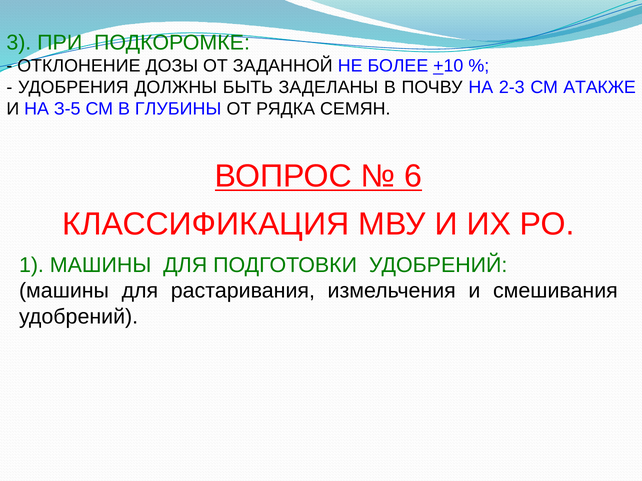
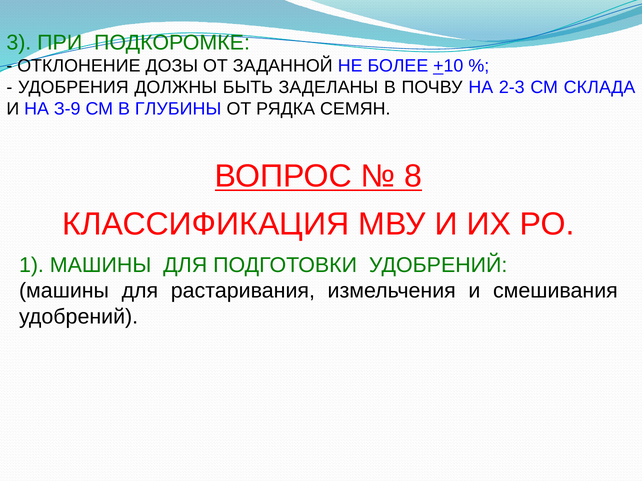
АТАКЖЕ: АТАКЖЕ -> СКЛАДА (599, 87)
З-5: З-5 -> З-9 (67, 109)
6: 6 -> 8 (413, 176)
